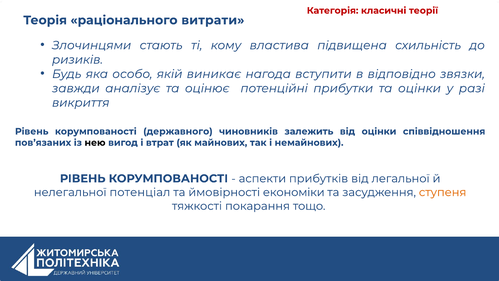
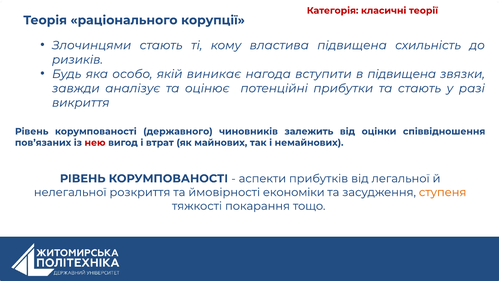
витрати: витрати -> корупції (213, 20)
в відповідно: відповідно -> підвищена (402, 74)
та оцінки: оцінки -> стають (420, 88)
нею colour: black -> red (95, 143)
потенціал: потенціал -> розкриття (140, 192)
